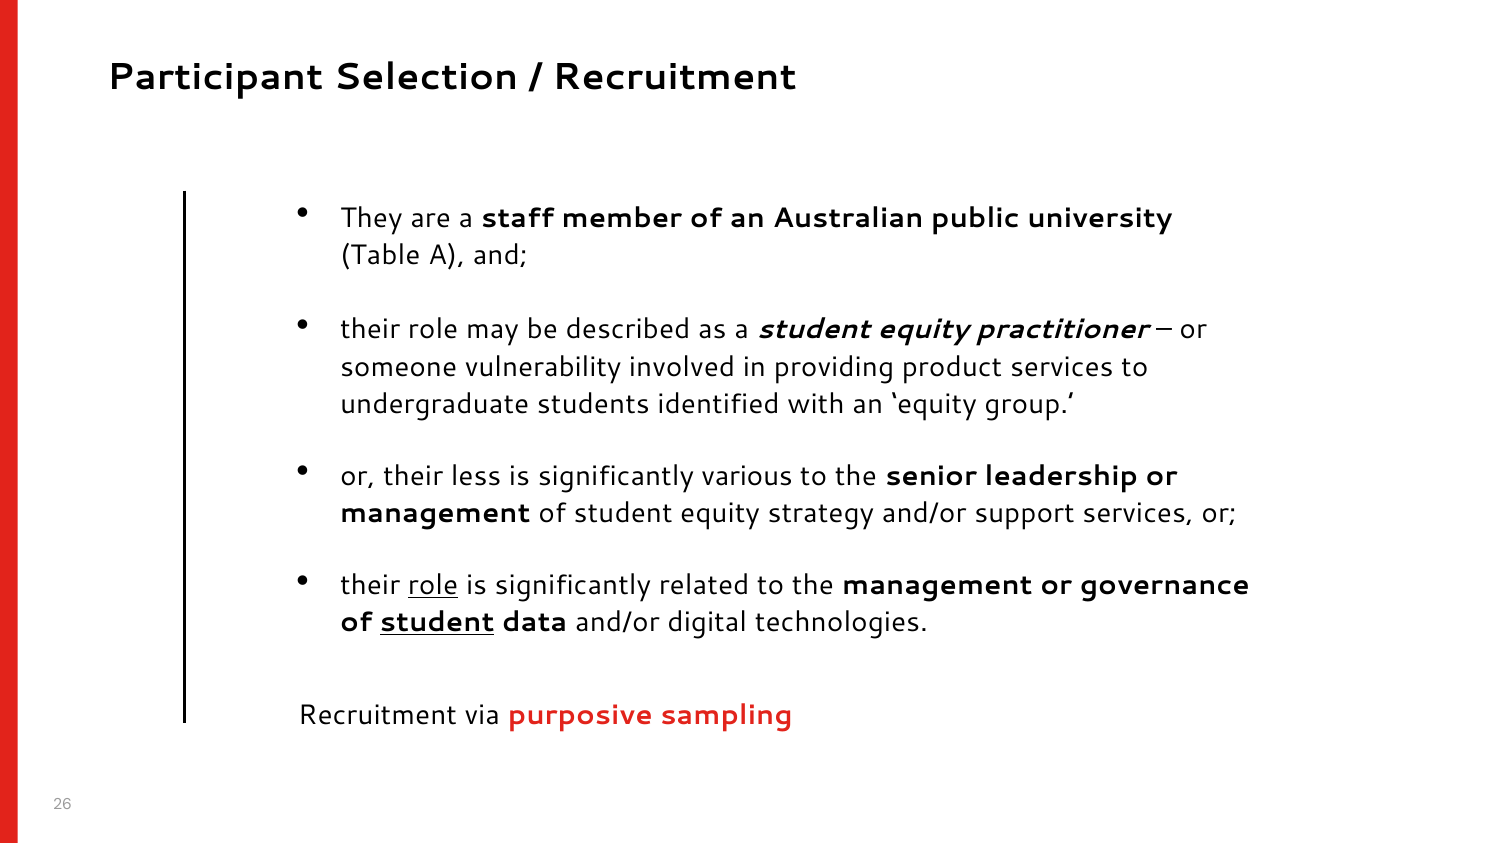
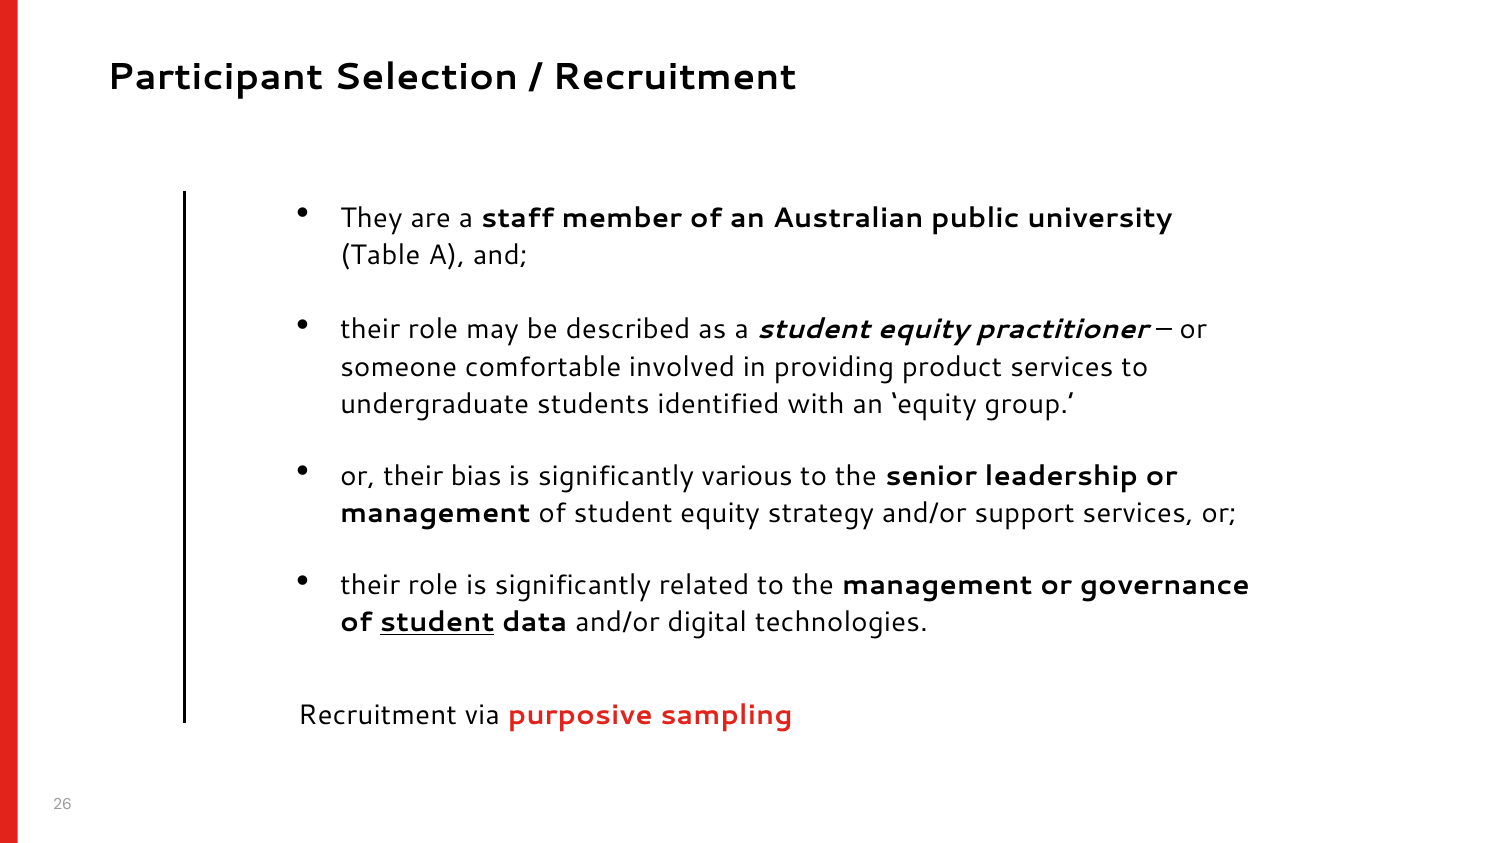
vulnerability: vulnerability -> comfortable (543, 367)
less: less -> bias (476, 476)
role underline: present -> none (433, 586)
